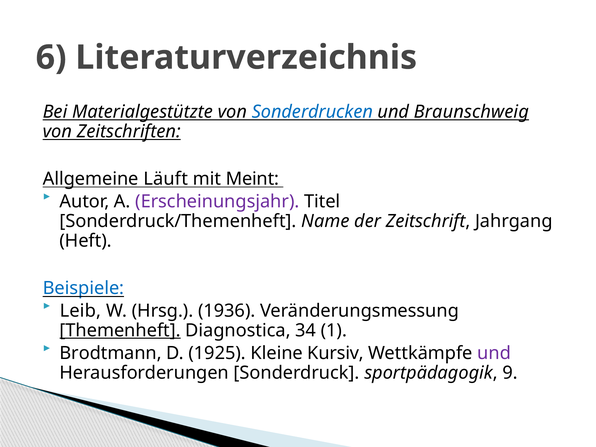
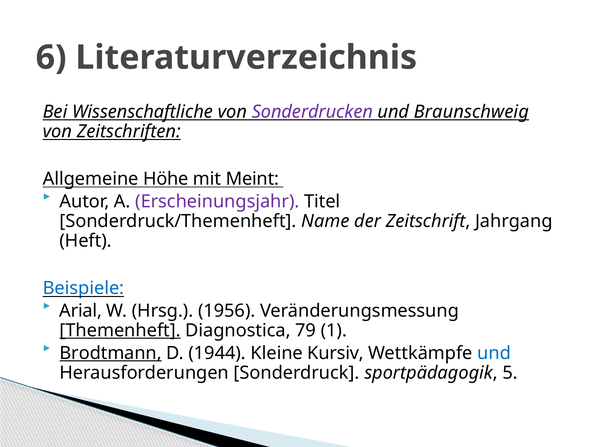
Materialgestützte: Materialgestützte -> Wissenschaftliche (143, 112)
Sonderdrucken colour: blue -> purple (312, 112)
Läuft: Läuft -> Höhe (166, 179)
Leib: Leib -> Arial (81, 311)
1936: 1936 -> 1956 (227, 311)
34: 34 -> 79 (306, 330)
Brodtmann underline: none -> present (111, 353)
1925: 1925 -> 1944 (217, 353)
und colour: purple -> blue (494, 353)
9: 9 -> 5 (510, 373)
